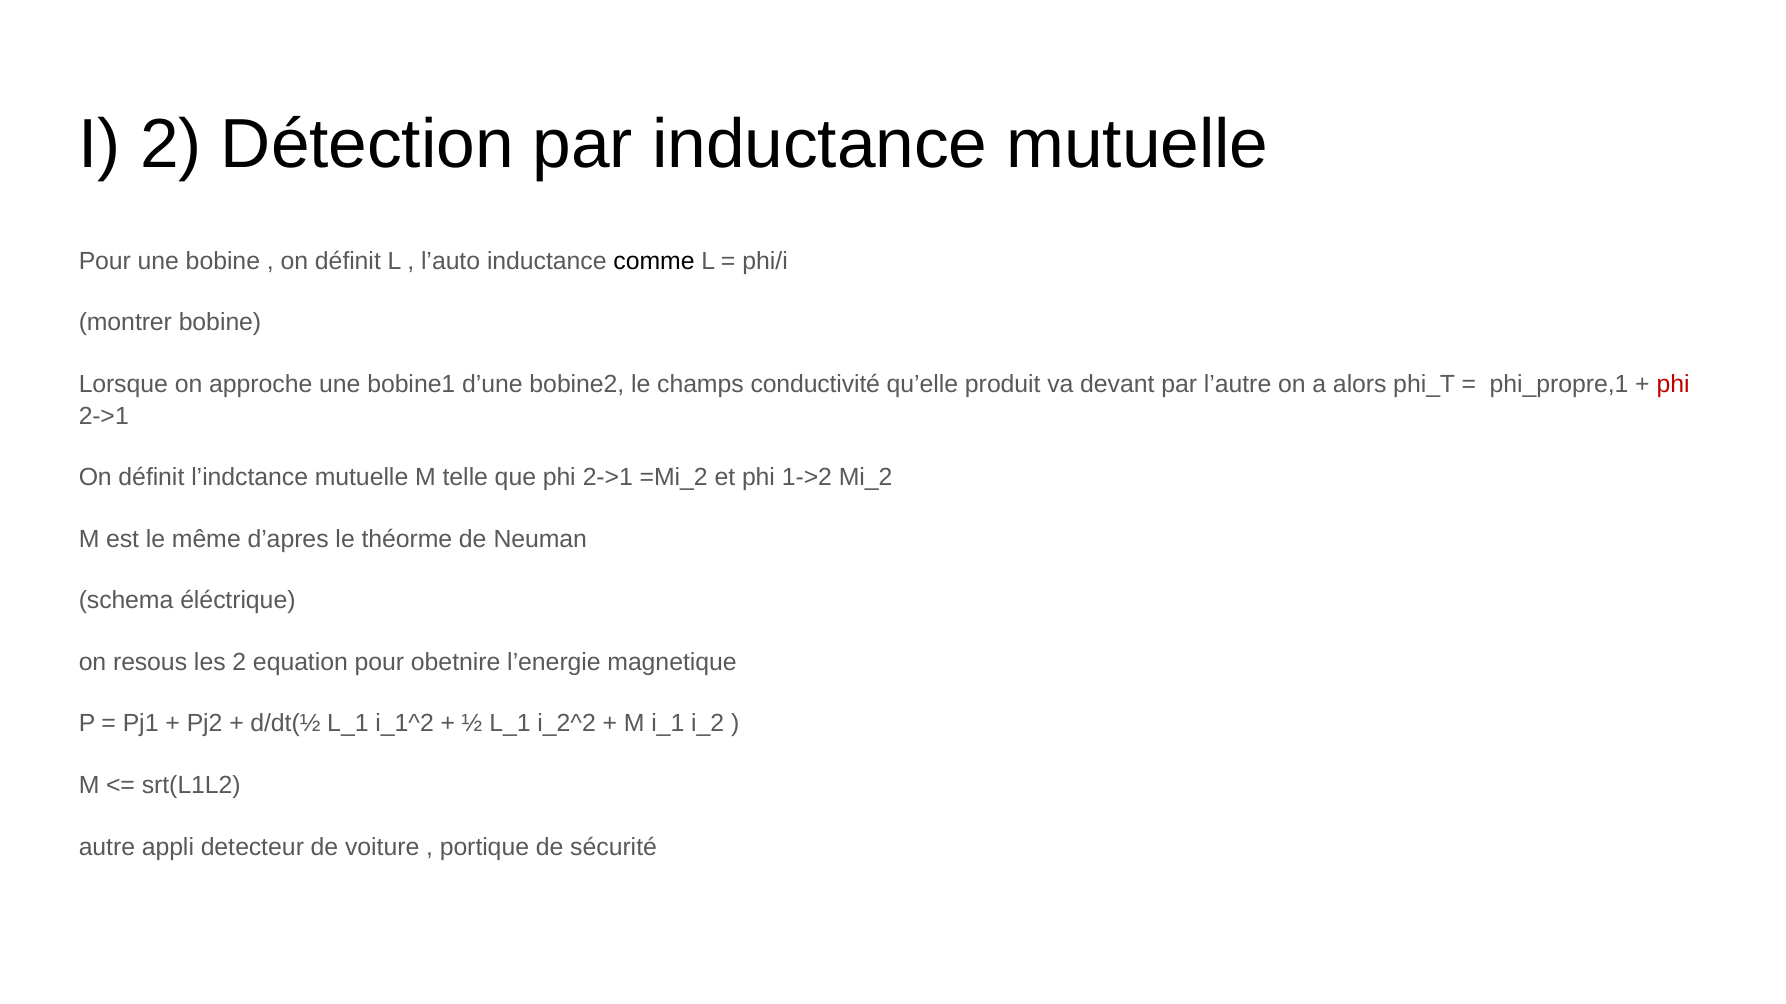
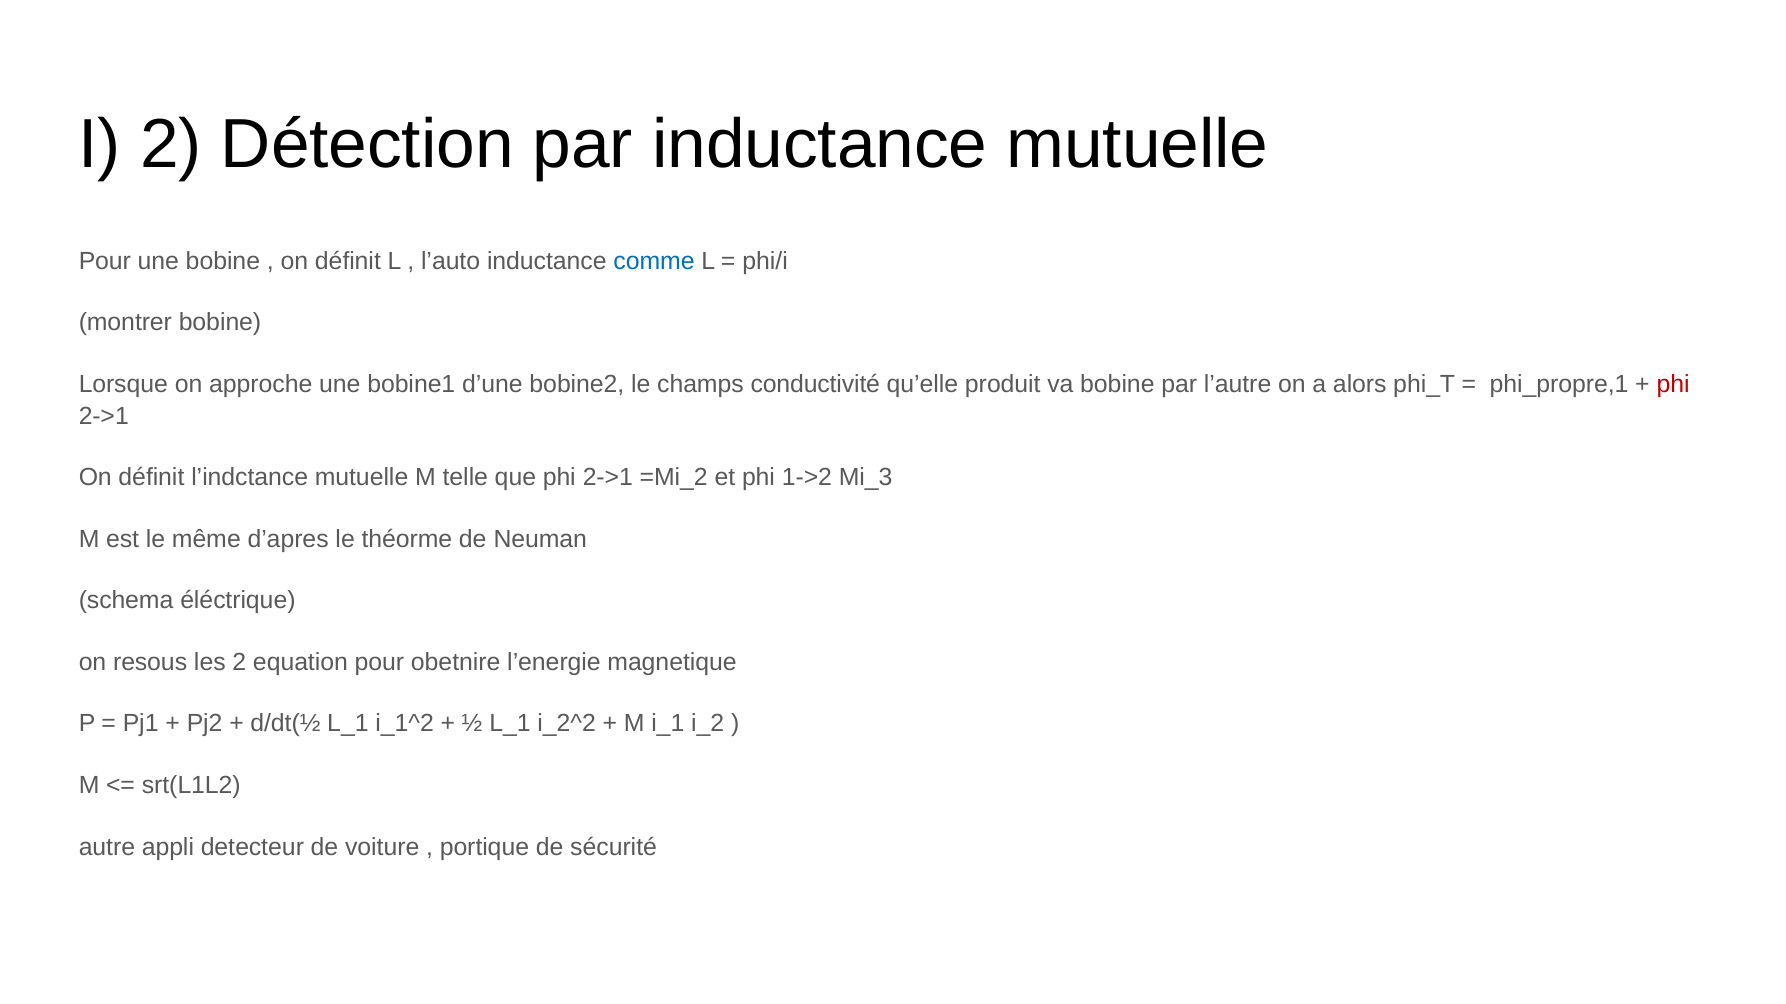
comme colour: black -> blue (654, 261)
va devant: devant -> bobine (1117, 384)
Mi_2: Mi_2 -> Mi_3 (866, 478)
